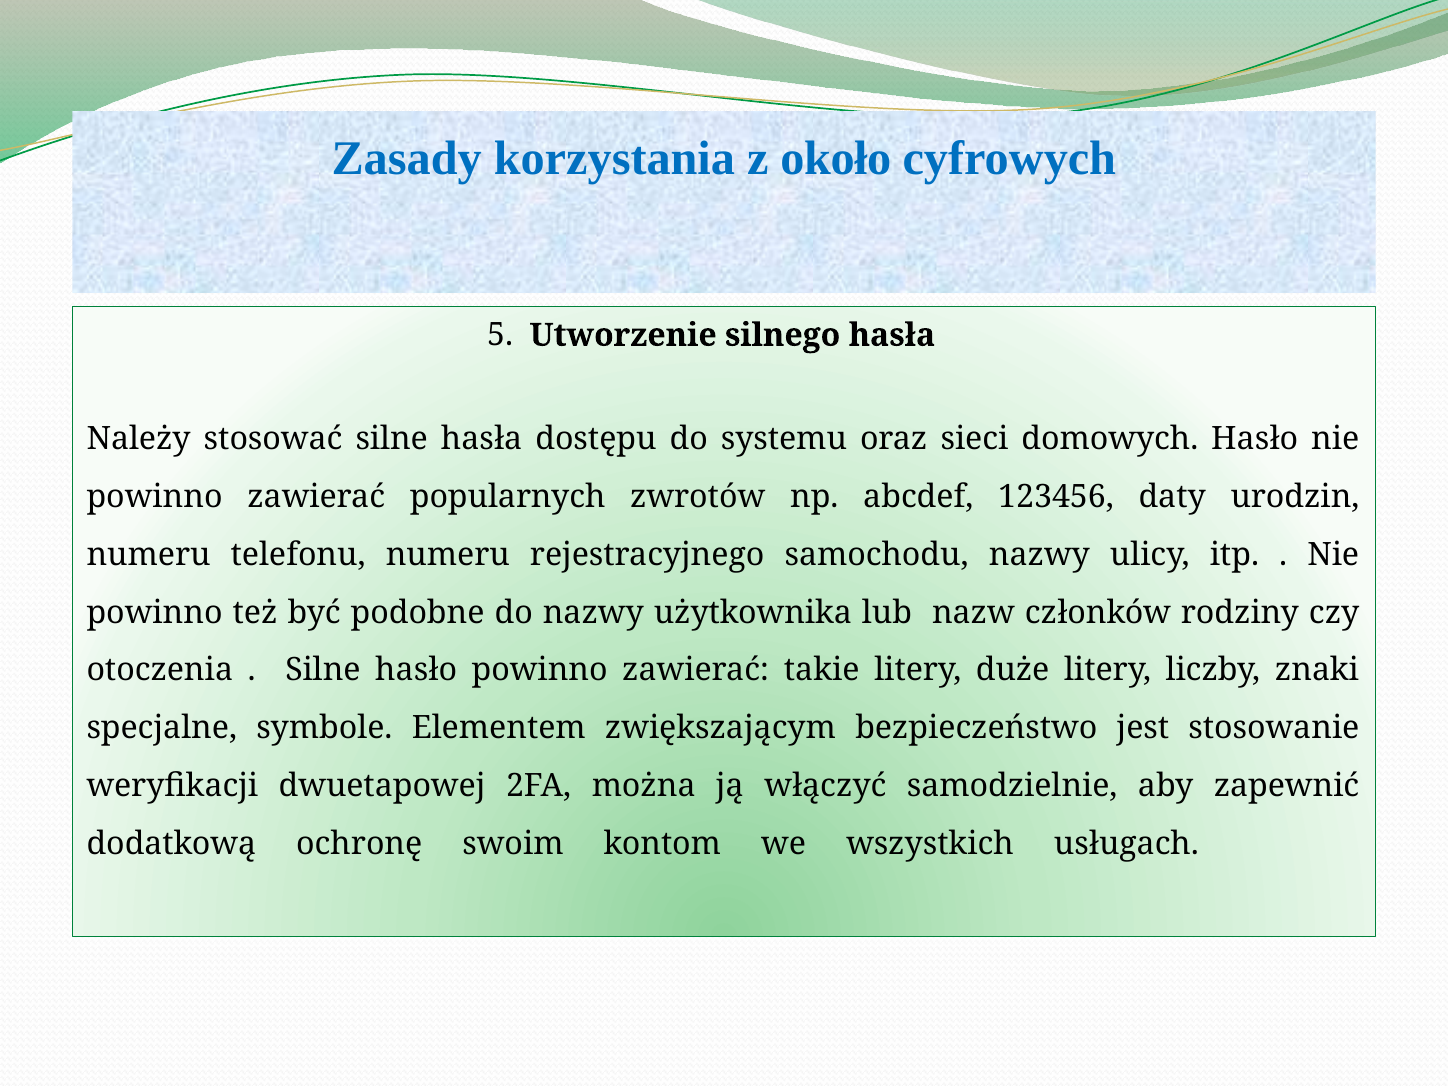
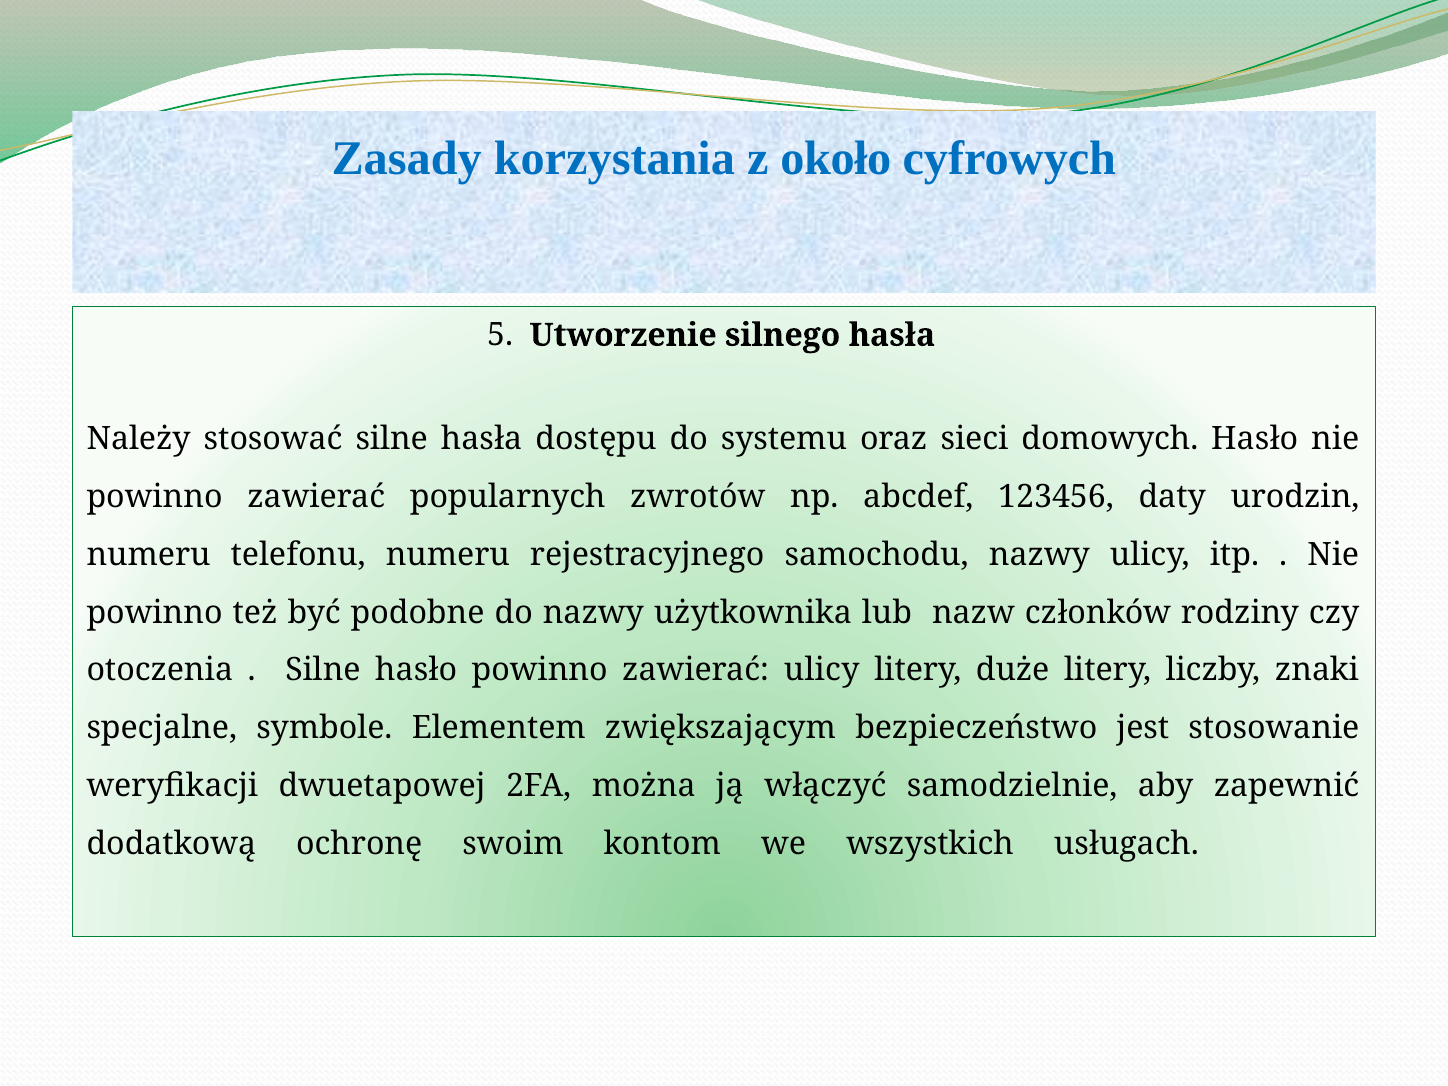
zawierać takie: takie -> ulicy (822, 670)
